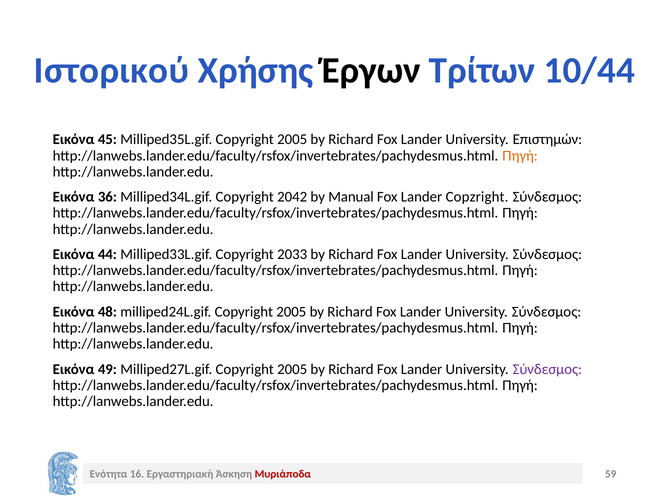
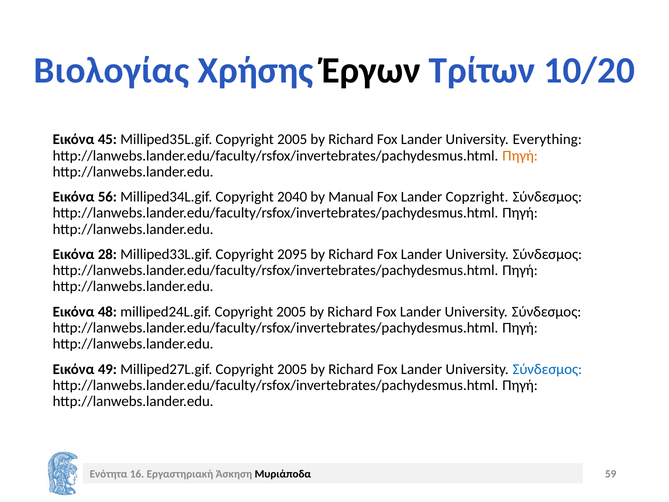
Ιστορικού: Ιστορικού -> Βιολογίας (111, 70)
10/44: 10/44 -> 10/20 (589, 70)
Επιστημών: Επιστημών -> Everything (547, 139)
36: 36 -> 56 (107, 197)
2042: 2042 -> 2040 (292, 197)
44: 44 -> 28 (107, 254)
2033: 2033 -> 2095 (292, 254)
Σύνδεσμος colour: purple -> blue (547, 369)
Μυριάποδα colour: red -> black (283, 474)
